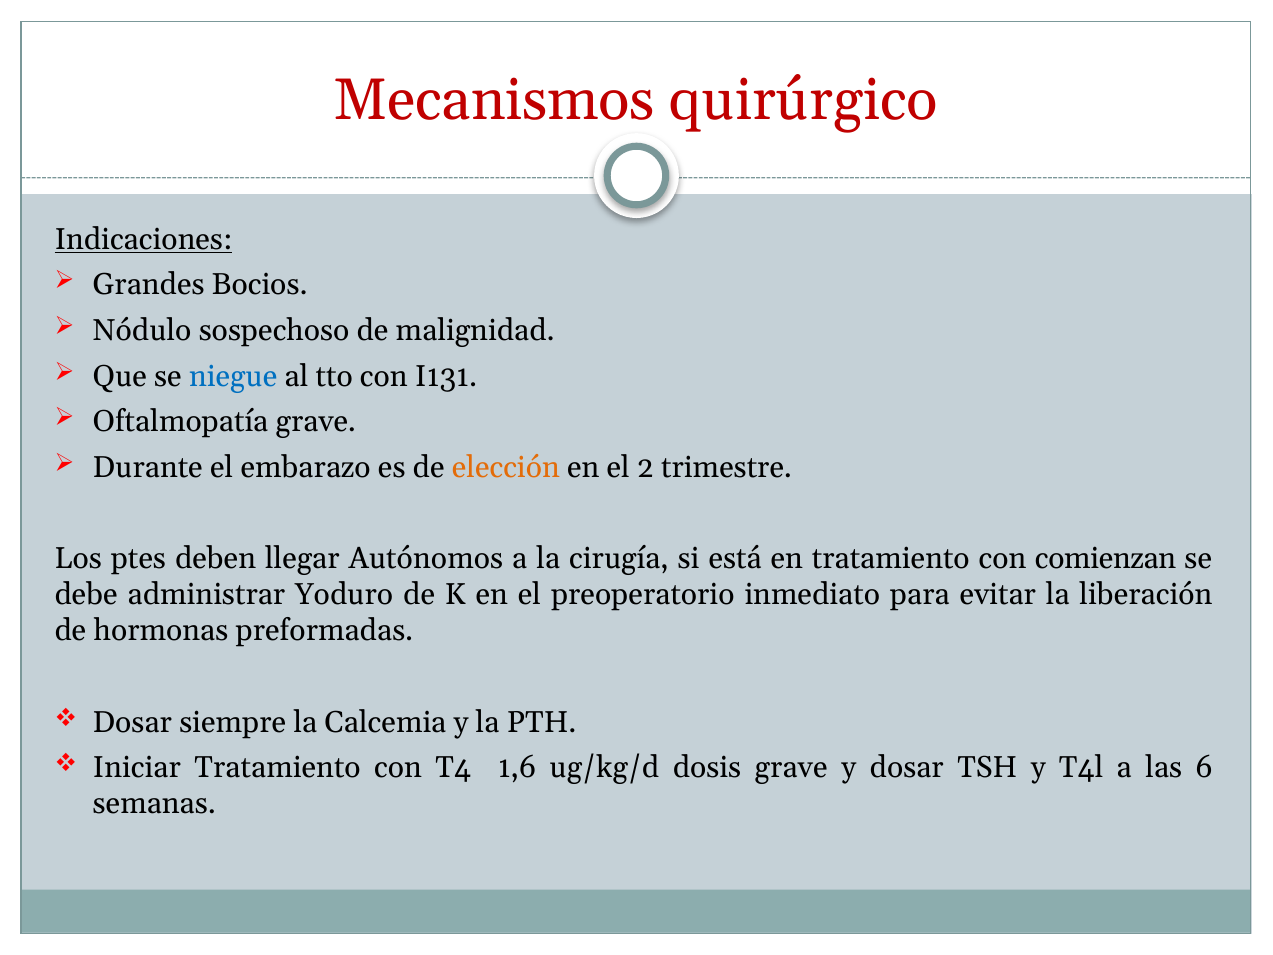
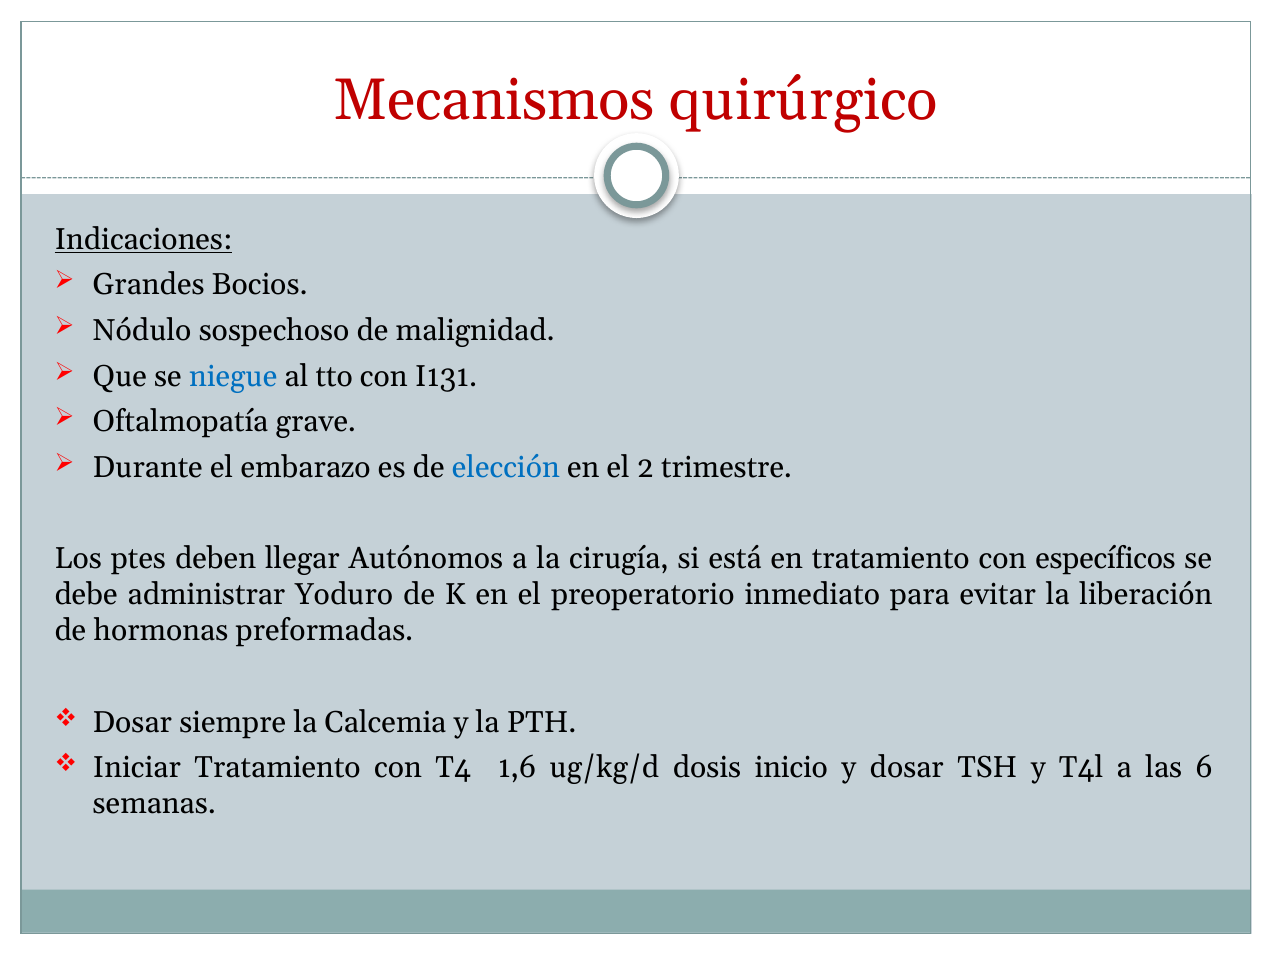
elección colour: orange -> blue (506, 467)
comienzan: comienzan -> específicos (1106, 559)
dosis grave: grave -> inicio (791, 768)
